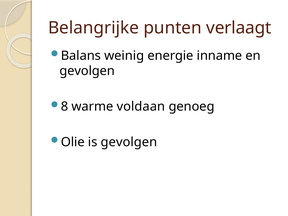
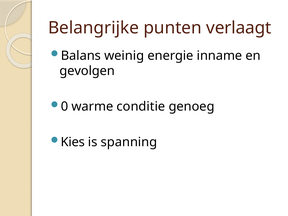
8: 8 -> 0 (65, 106)
voldaan: voldaan -> conditie (141, 106)
Olie: Olie -> Kies (73, 142)
is gevolgen: gevolgen -> spanning (129, 142)
